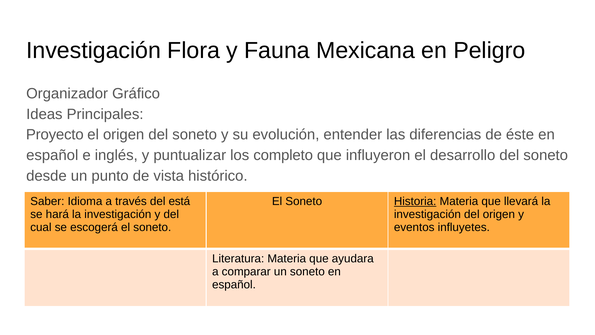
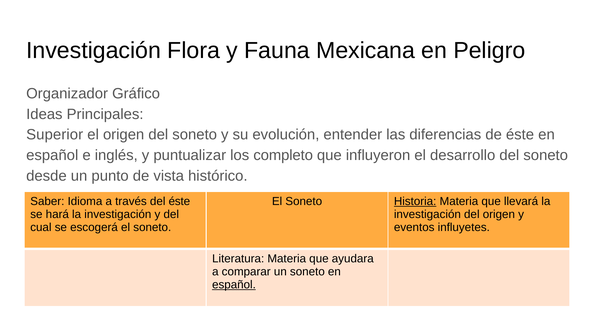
Proyecto: Proyecto -> Superior (55, 135)
del está: está -> éste (179, 201)
español underline: none -> present (234, 284)
